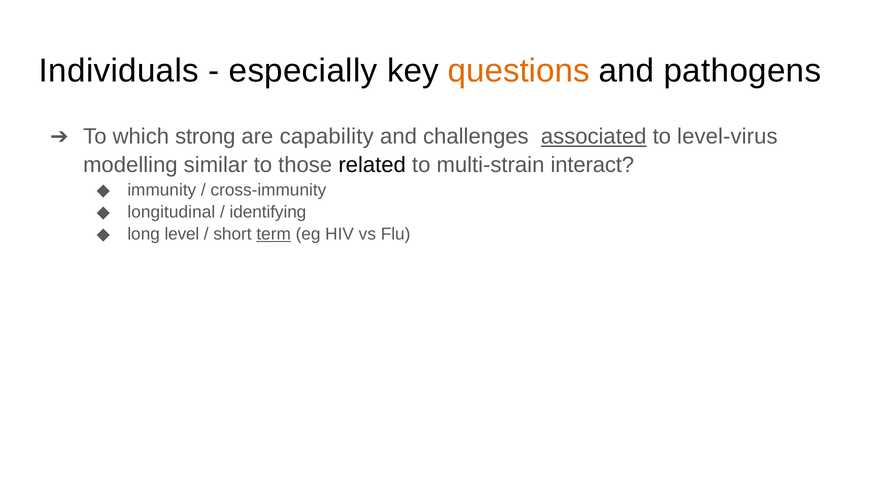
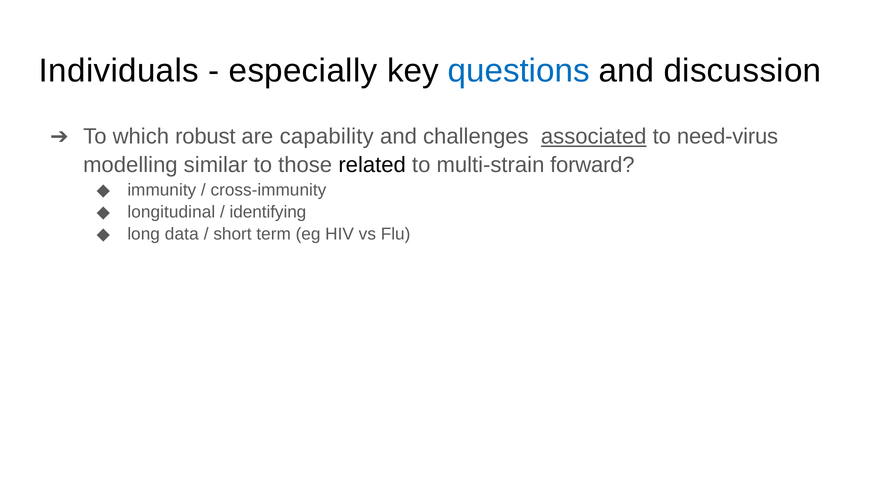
questions colour: orange -> blue (519, 71)
pathogens: pathogens -> discussion (742, 71)
strong: strong -> robust (205, 137)
level-virus: level-virus -> need-virus (728, 137)
interact: interact -> forward (592, 165)
level: level -> data (182, 234)
term underline: present -> none (274, 234)
